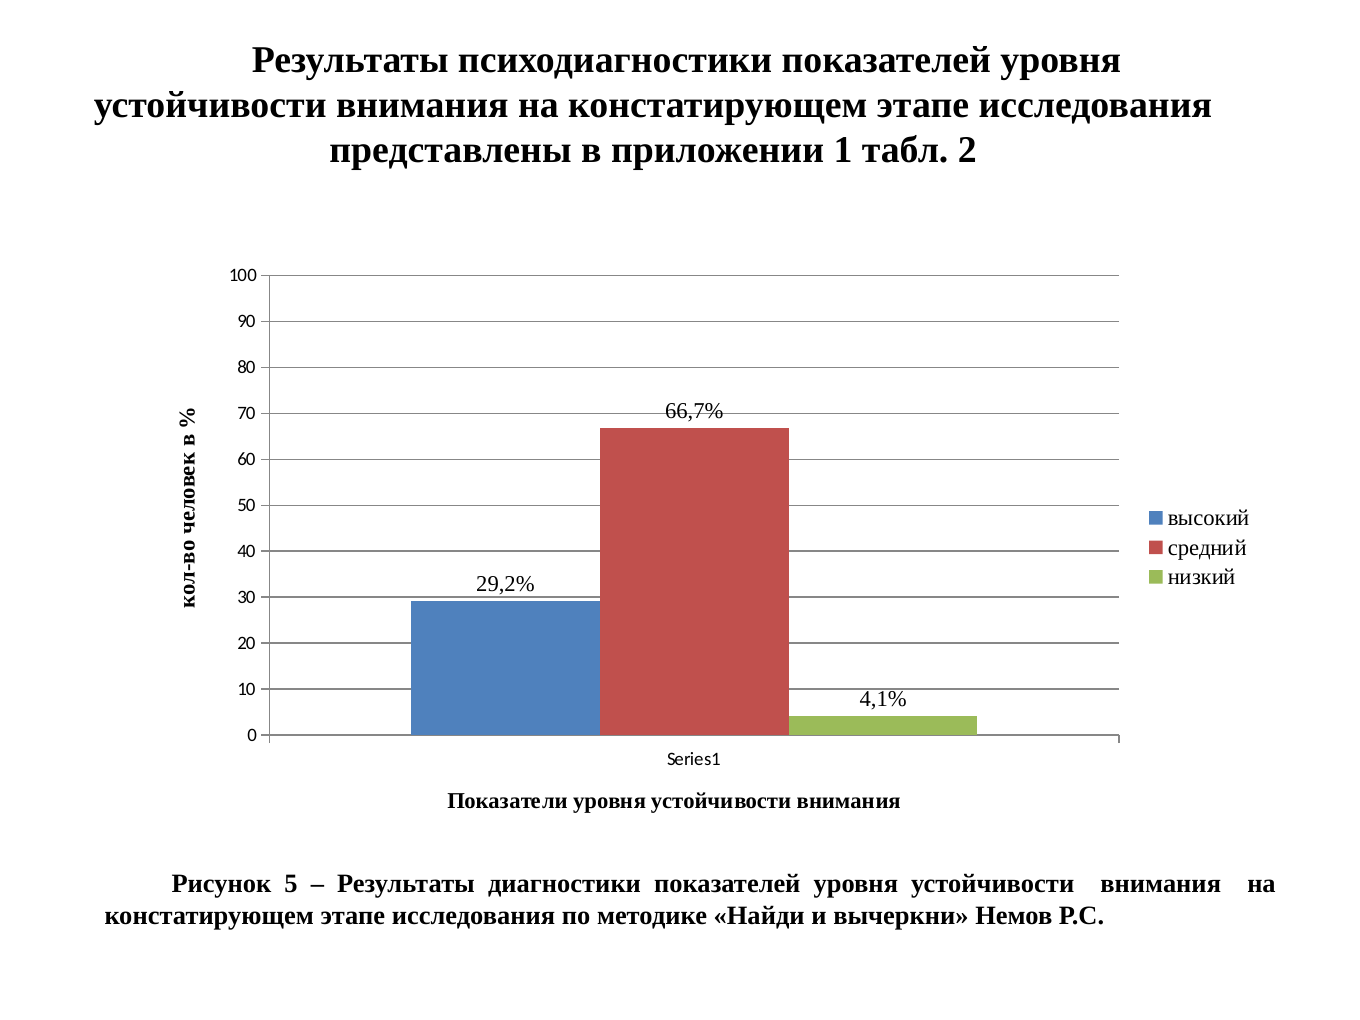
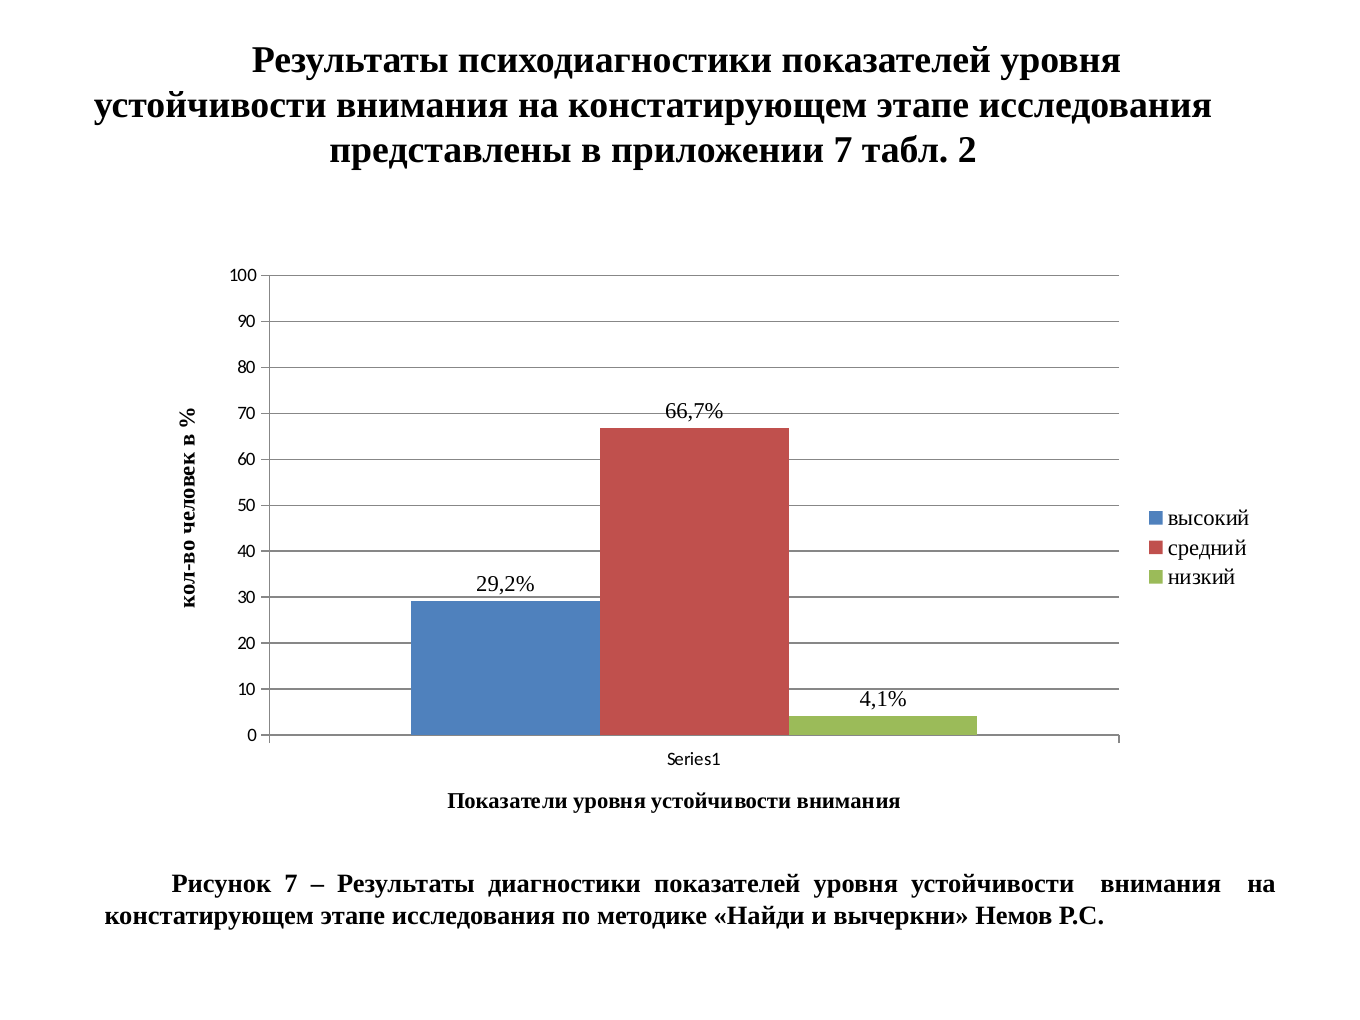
приложении 1: 1 -> 7 (843, 150)
Рисунок 5: 5 -> 7 (291, 884)
